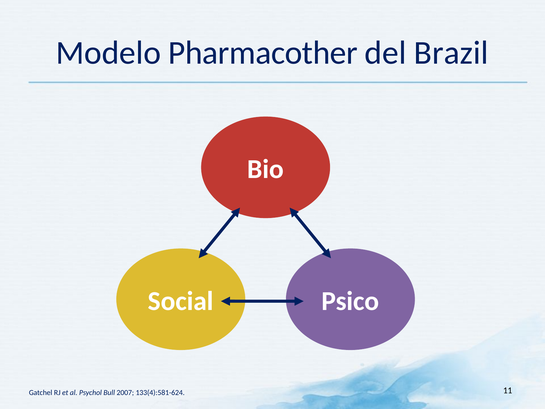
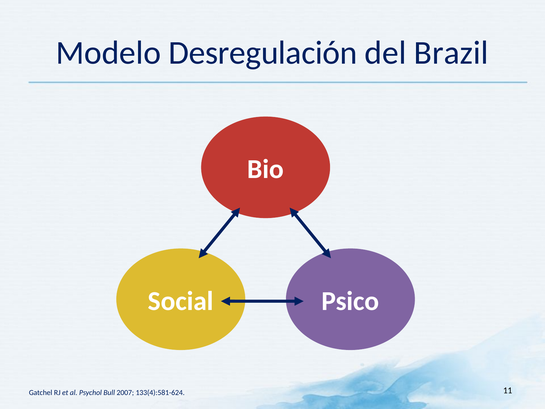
Pharmacother: Pharmacother -> Desregulación (263, 53)
